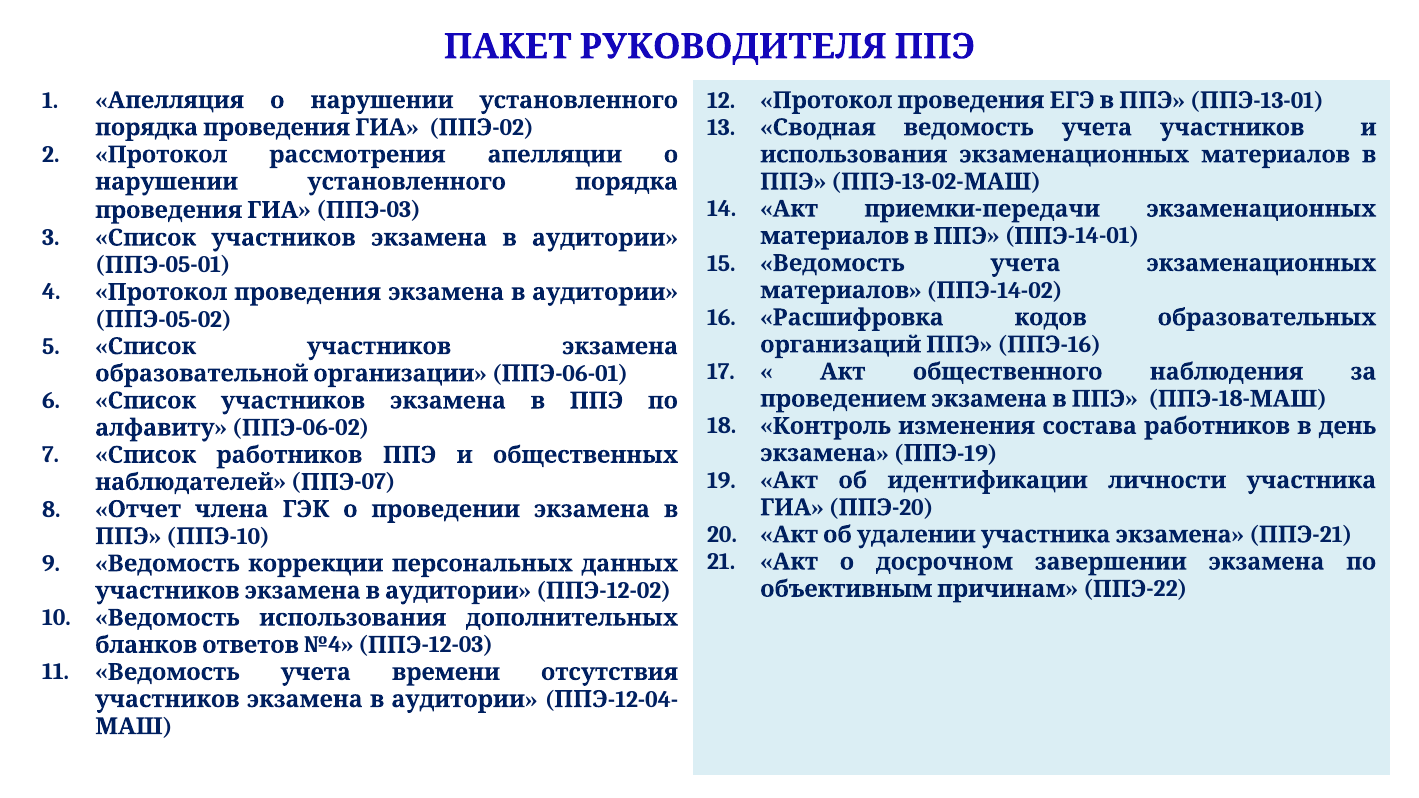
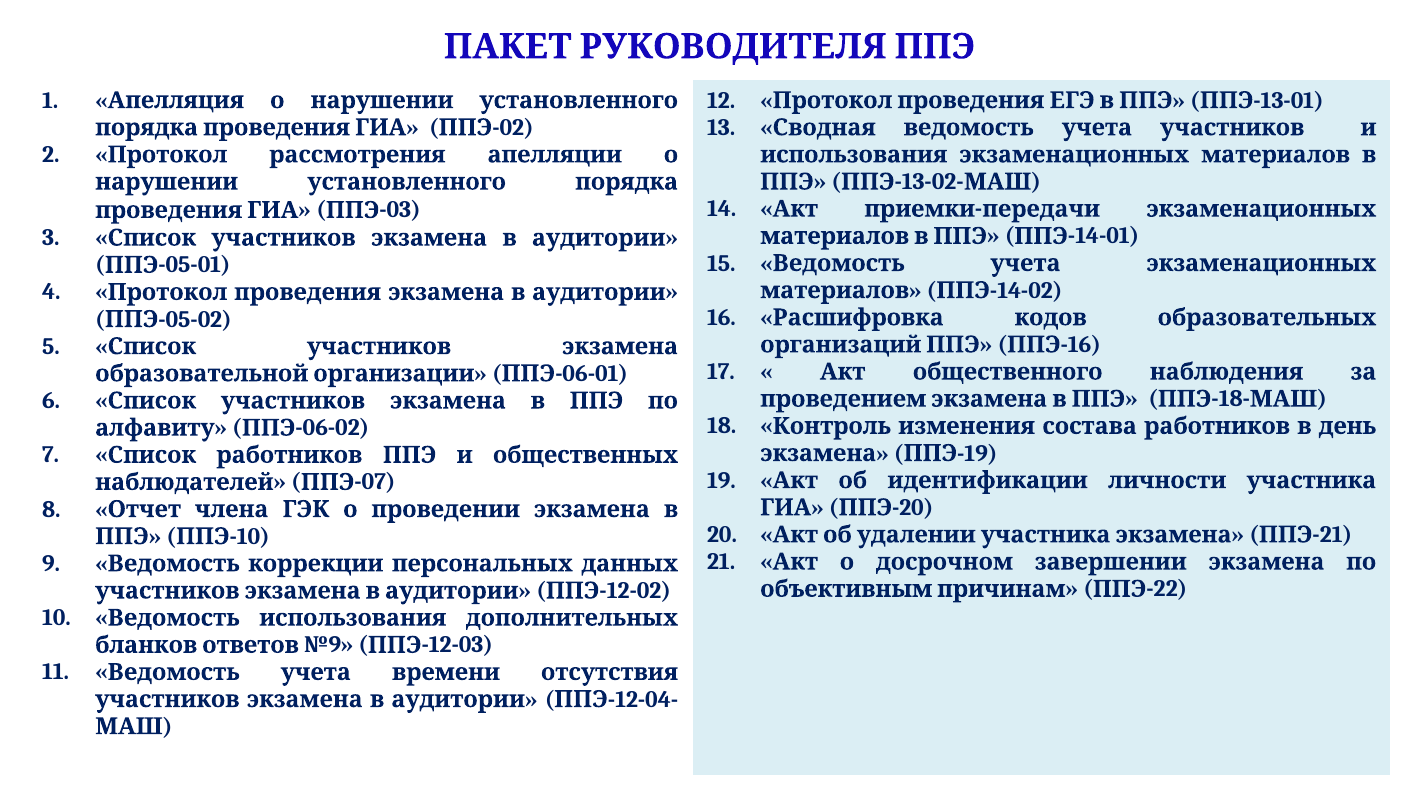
№4: №4 -> №9 (329, 645)
